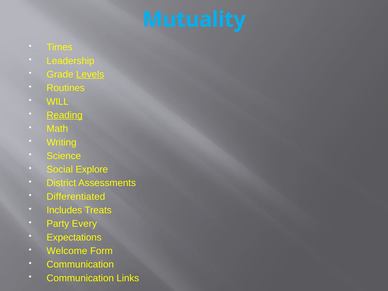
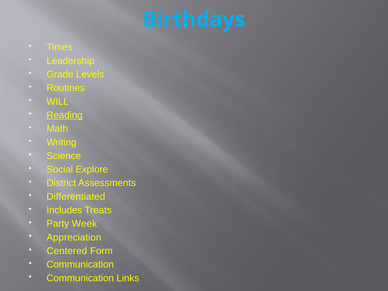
Mutuality: Mutuality -> Birthdays (194, 20)
Levels underline: present -> none (90, 74)
Every: Every -> Week (84, 224)
Expectations: Expectations -> Appreciation (74, 237)
Welcome: Welcome -> Centered (67, 251)
